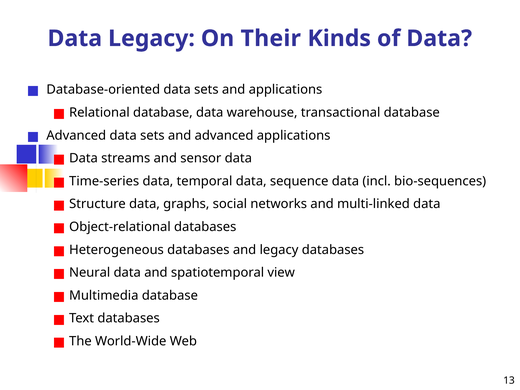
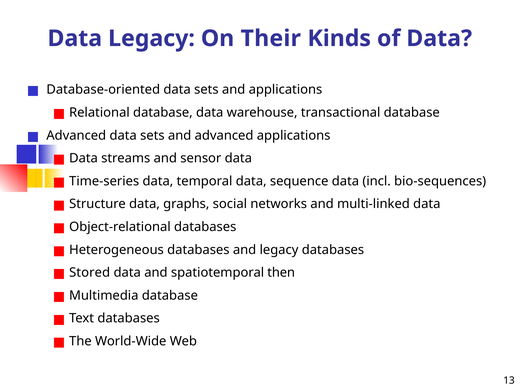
Neural: Neural -> Stored (90, 273)
view: view -> then (281, 273)
